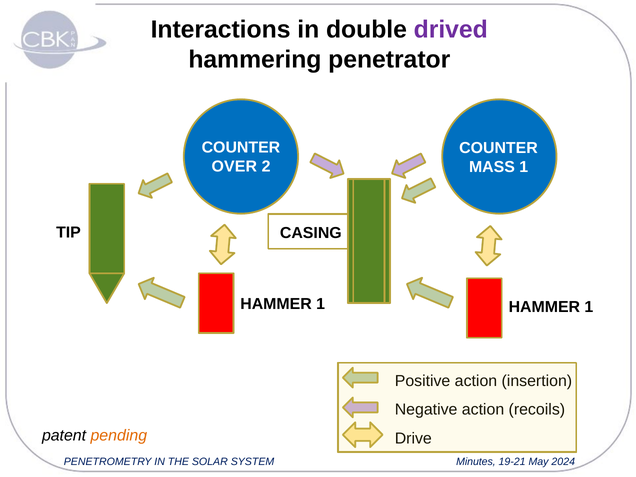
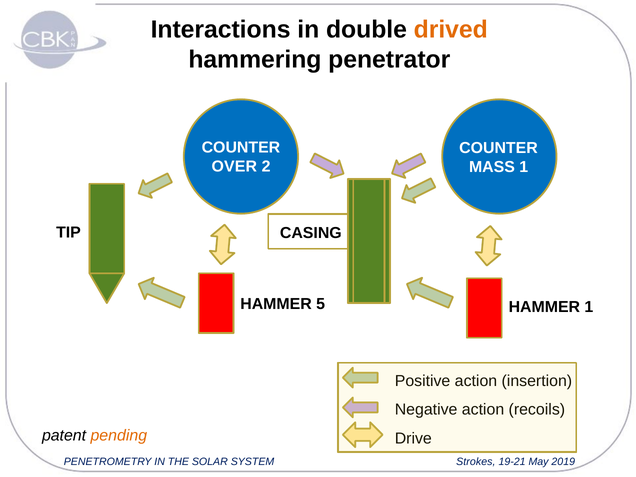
drived colour: purple -> orange (451, 30)
1: 1 -> 5 (321, 304)
Minutes: Minutes -> Strokes (476, 462)
2024: 2024 -> 2019 (563, 462)
